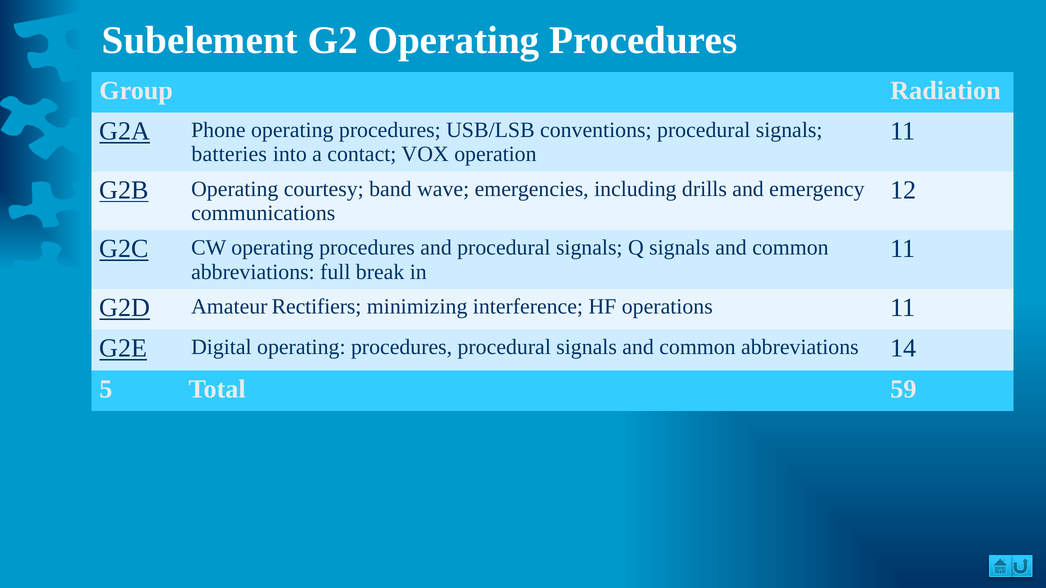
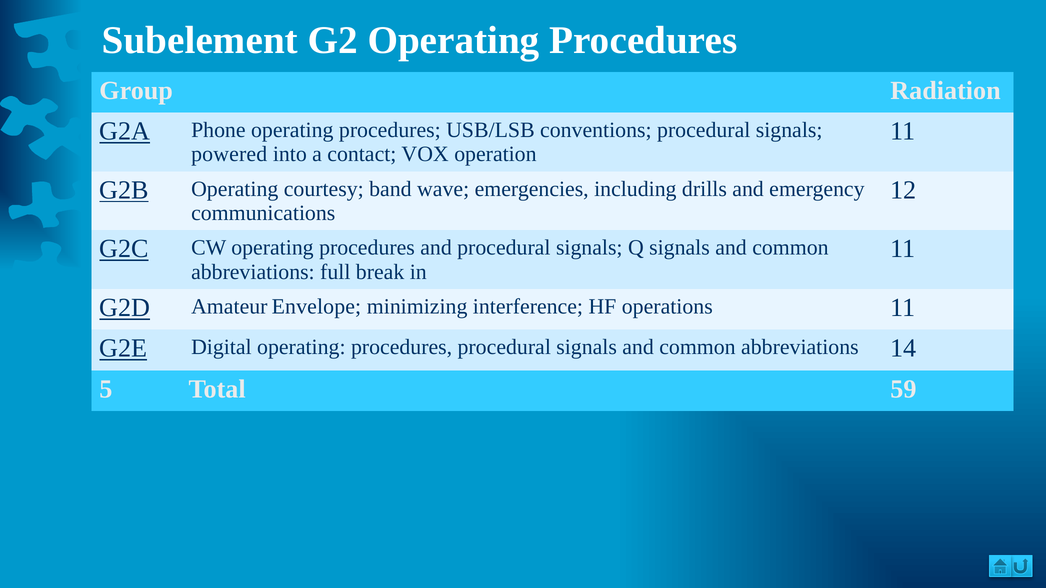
batteries: batteries -> powered (229, 154)
Rectifiers: Rectifiers -> Envelope (316, 307)
